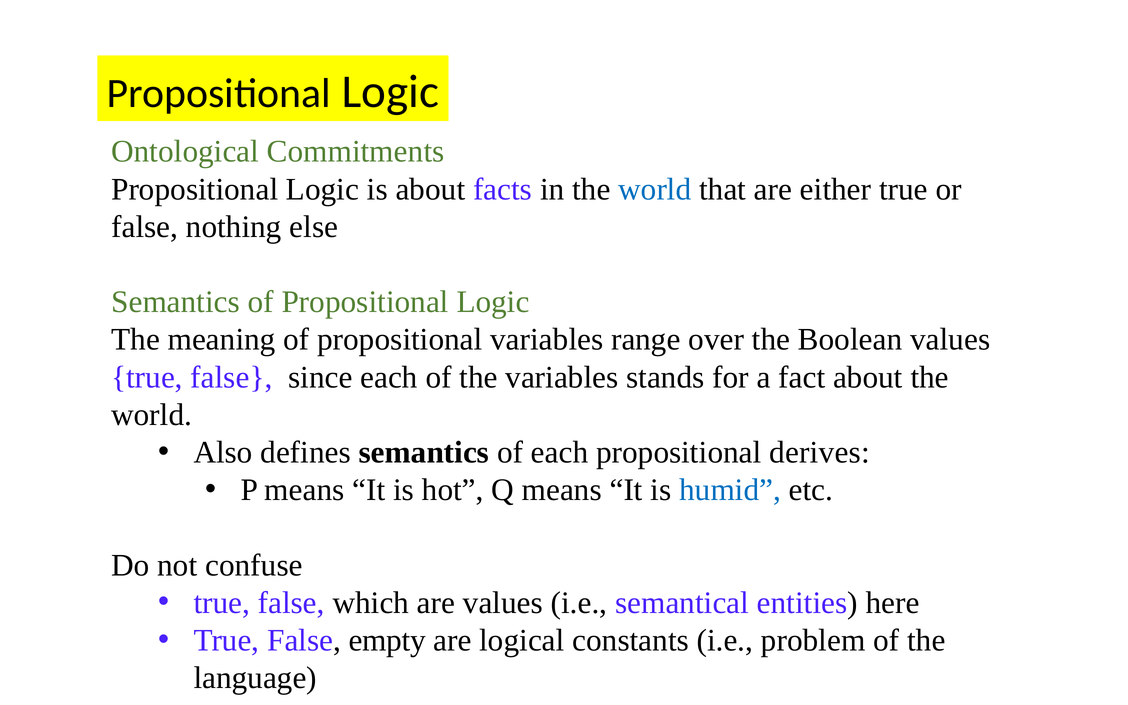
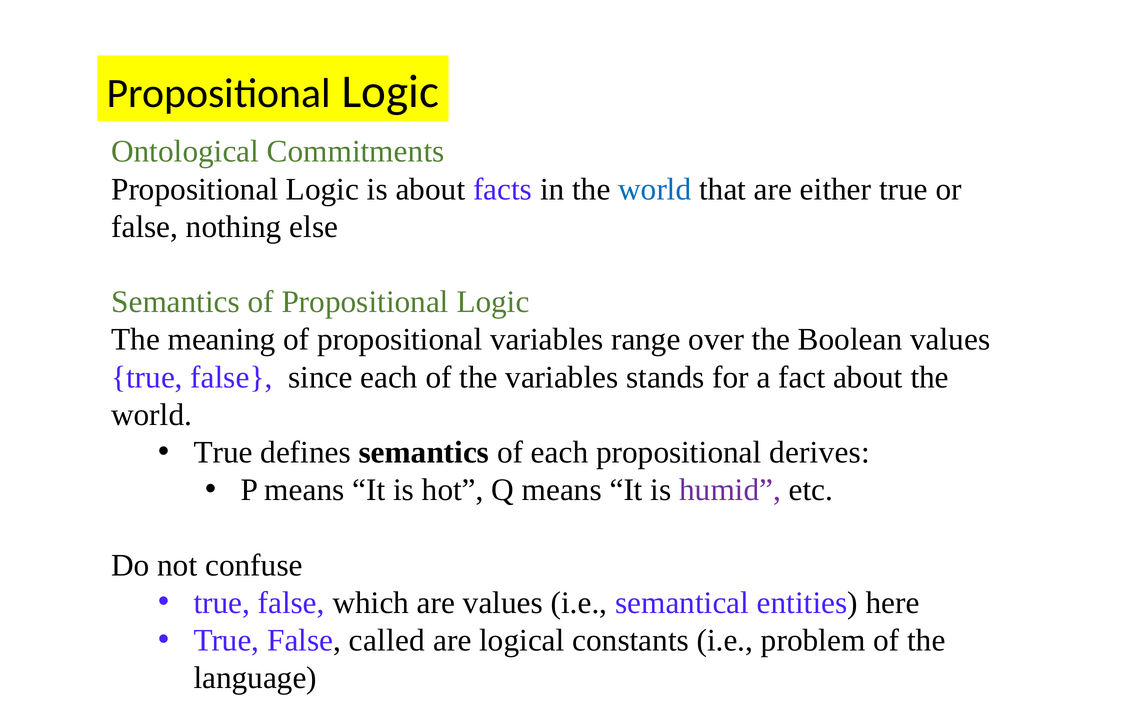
Also: Also -> True (223, 452)
humid colour: blue -> purple (730, 490)
empty: empty -> called (387, 640)
